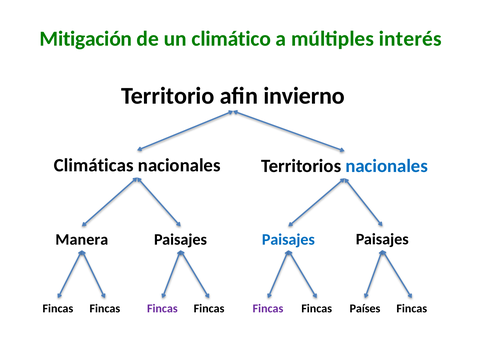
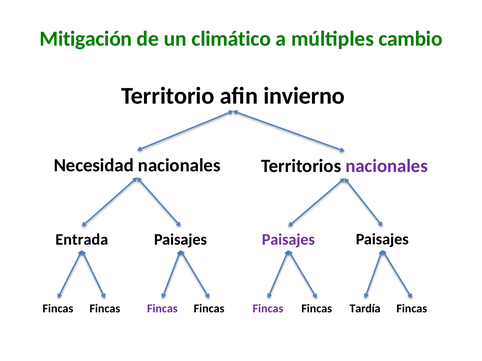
interés: interés -> cambio (410, 39)
Climáticas: Climáticas -> Necesidad (94, 165)
nacionales colour: blue -> purple (387, 166)
Manera: Manera -> Entrada (82, 240)
Paisajes colour: blue -> purple (288, 240)
Países: Países -> Tardía (365, 309)
